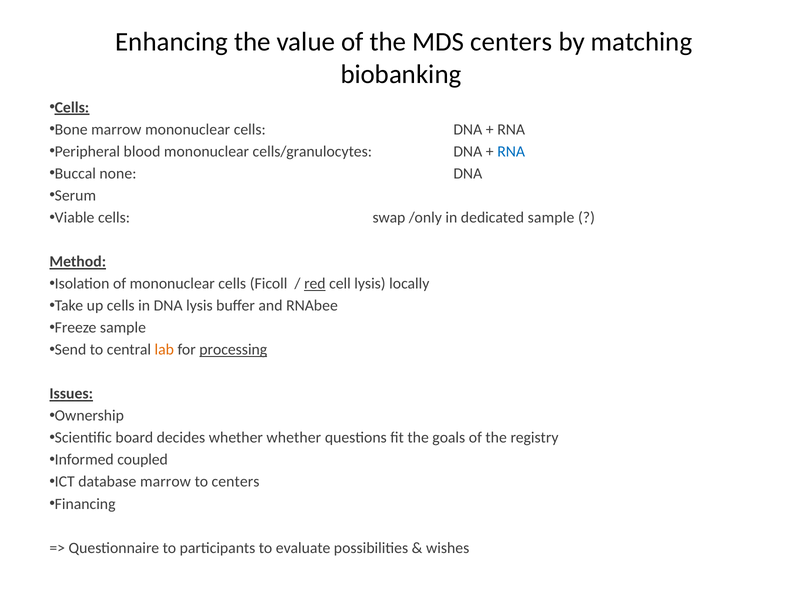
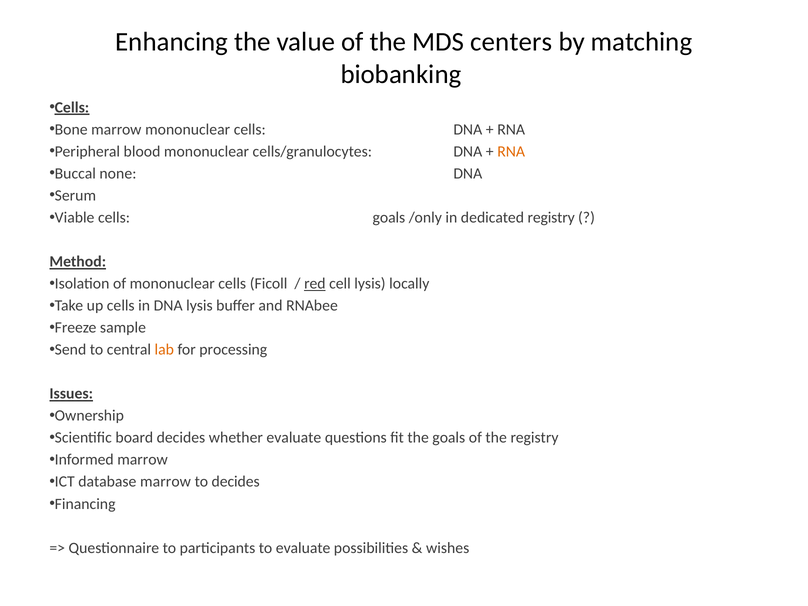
RNA colour: blue -> orange (511, 152)
cells swap: swap -> goals (389, 218)
dedicated sample: sample -> registry (551, 218)
processing underline: present -> none (233, 350)
whether whether: whether -> evaluate (294, 438)
Informed coupled: coupled -> marrow (143, 460)
to centers: centers -> decides (236, 482)
